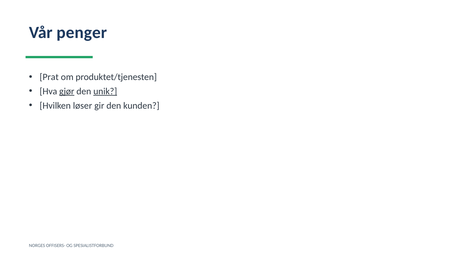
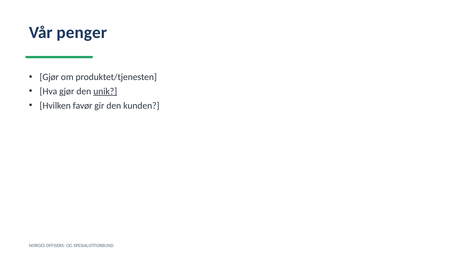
Prat: Prat -> Gjør (49, 77)
gjør underline: present -> none (67, 91)
løser: løser -> favør (83, 106)
